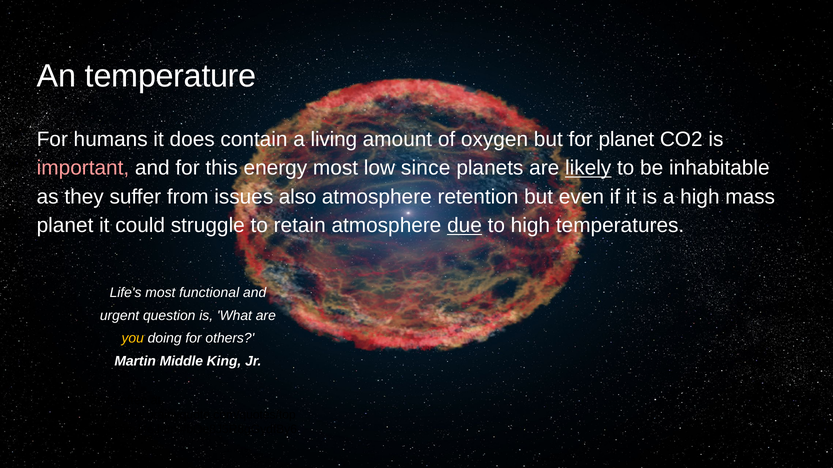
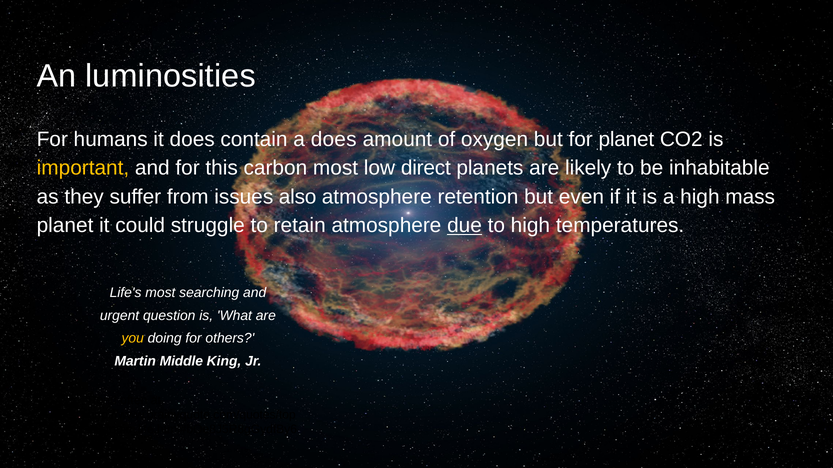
temperature: temperature -> luminosities (170, 76)
a living: living -> does (334, 140)
important colour: pink -> yellow (83, 168)
energy: energy -> carbon (275, 168)
since: since -> direct (426, 168)
likely underline: present -> none (588, 168)
functional: functional -> searching (209, 293)
